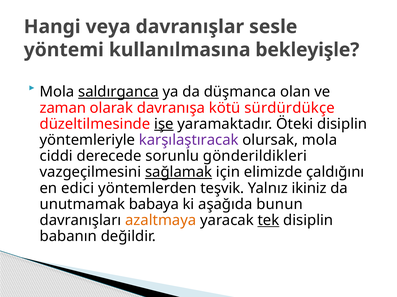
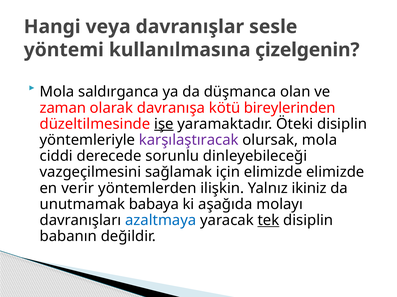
bekleyişle: bekleyişle -> çizelgenin (307, 50)
saldırganca underline: present -> none (118, 92)
sürdürdükçe: sürdürdükçe -> bireylerinden (290, 108)
gönderildikleri: gönderildikleri -> dinleyebileceği (255, 156)
sağlamak underline: present -> none (179, 173)
elimizde çaldığını: çaldığını -> elimizde (335, 173)
edici: edici -> verir (78, 189)
teşvik: teşvik -> ilişkin (222, 189)
bunun: bunun -> molayı (280, 205)
azaltmaya colour: orange -> blue (161, 221)
